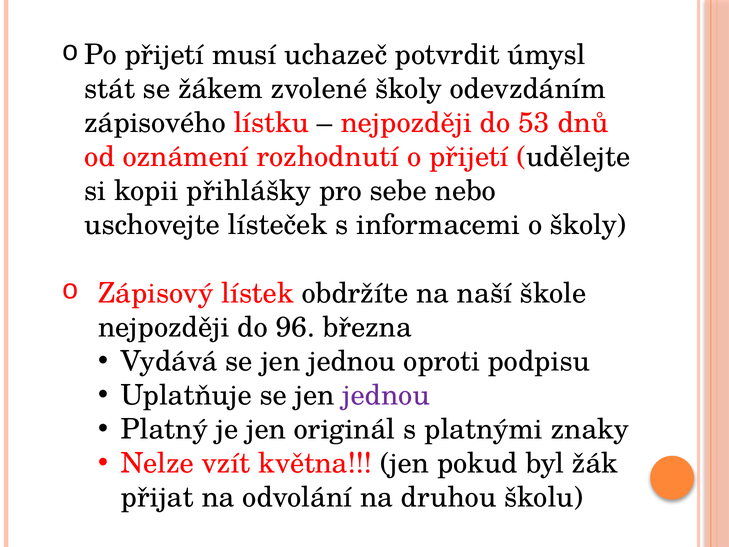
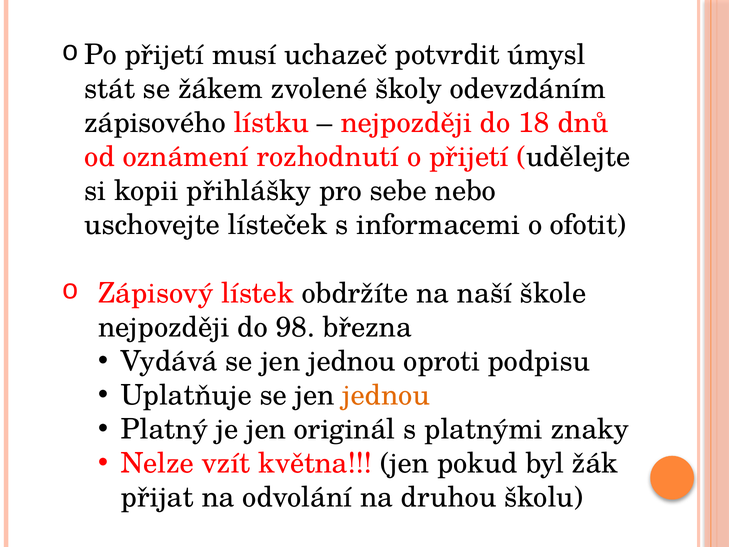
53: 53 -> 18 (534, 123)
o školy: školy -> ofotit (588, 225)
96: 96 -> 98 (295, 327)
jednou colour: purple -> orange (386, 395)
